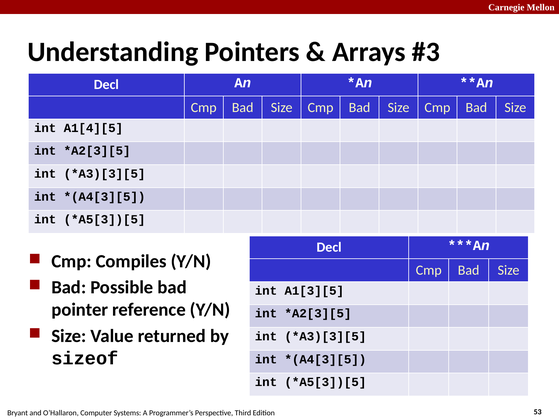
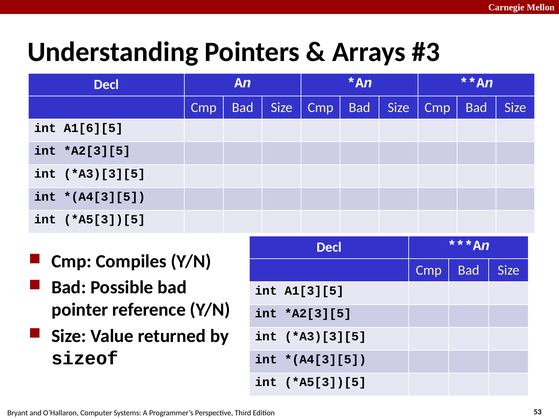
A1[4][5: A1[4][5 -> A1[6][5 (93, 128)
